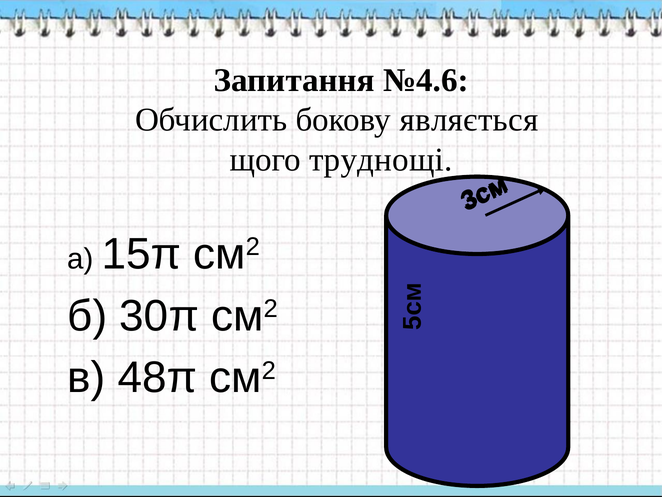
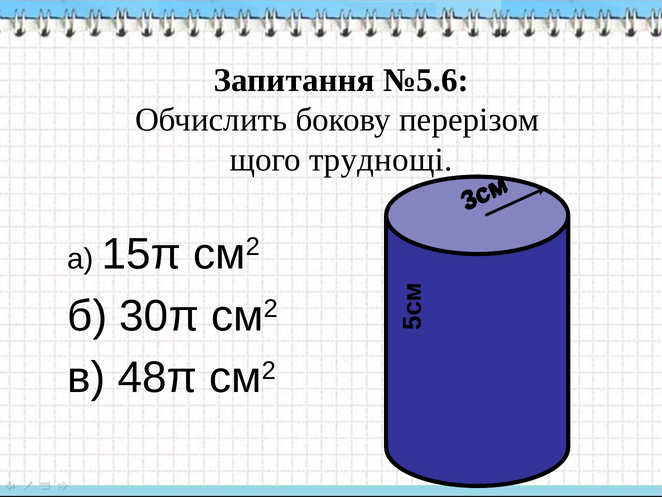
№4.6: №4.6 -> №5.6 (426, 80)
являється: являється -> перерізом (469, 120)
